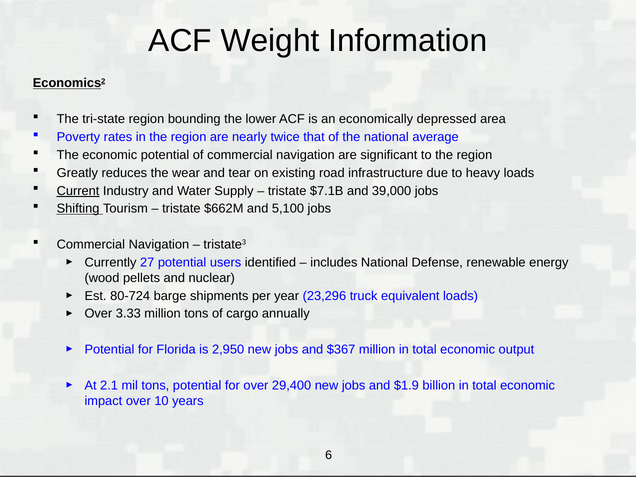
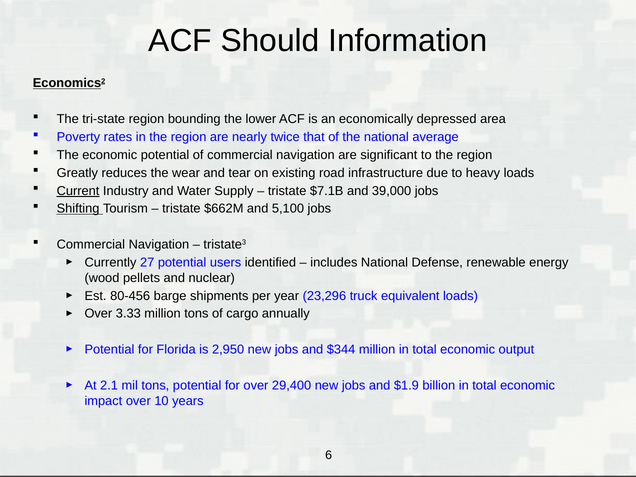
Weight: Weight -> Should (270, 41)
80-724: 80-724 -> 80-456 (130, 296)
$367: $367 -> $344 (341, 350)
